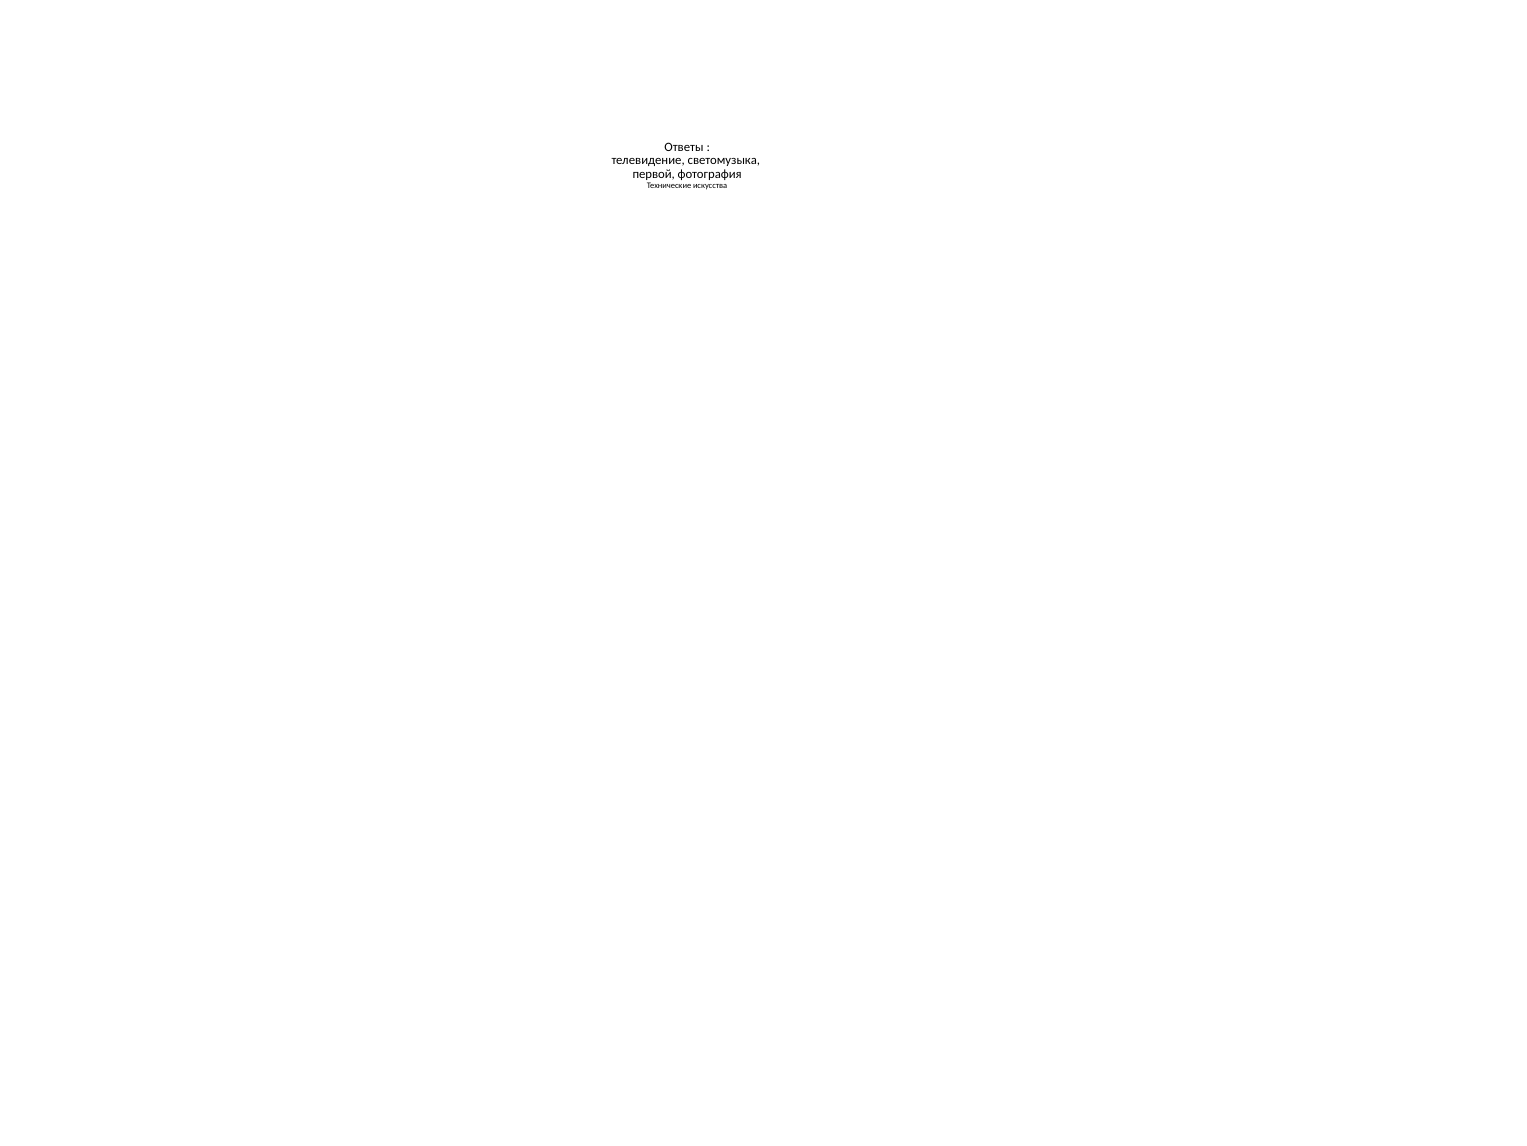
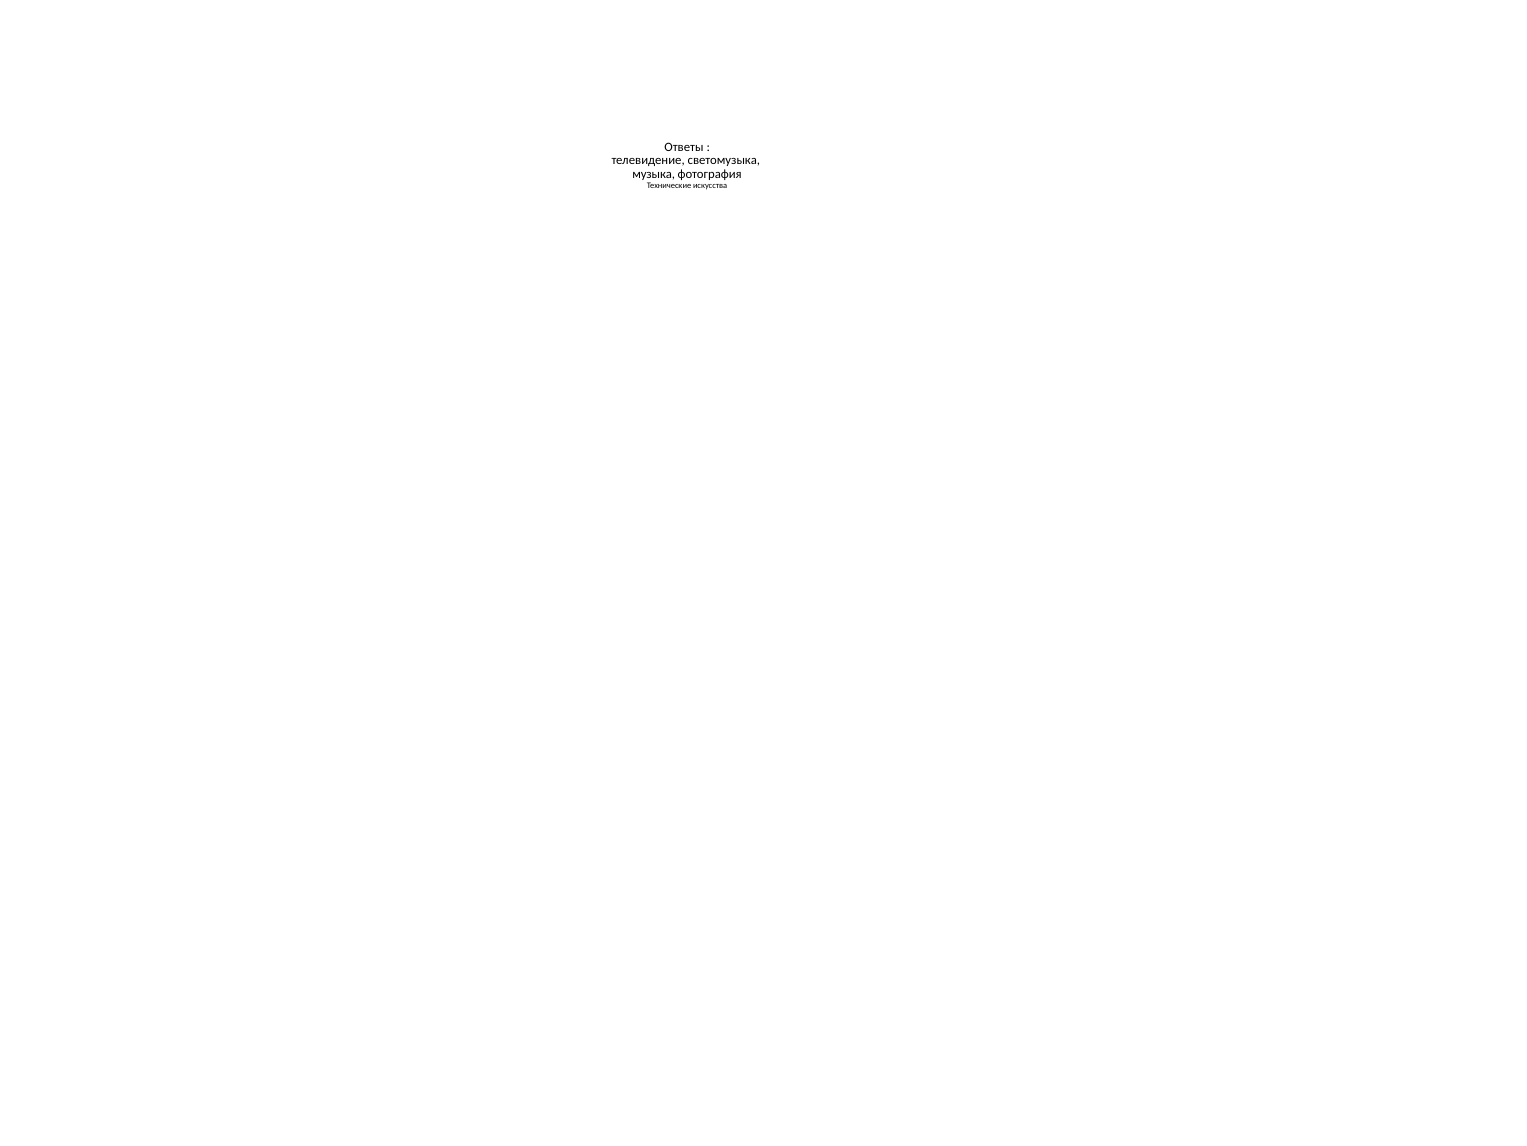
первой: первой -> музыка (654, 174)
